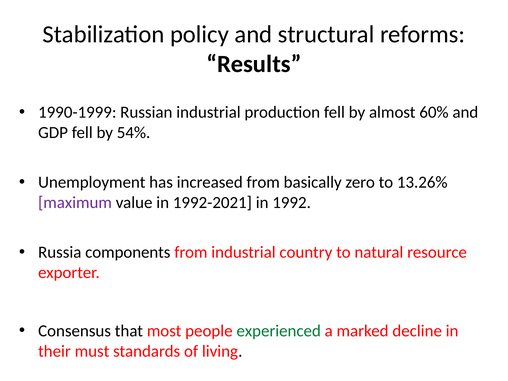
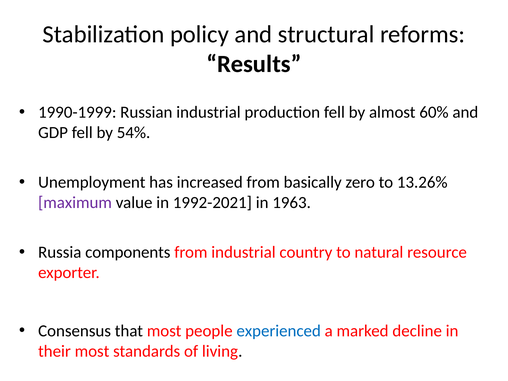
1992: 1992 -> 1963 (292, 203)
experienced colour: green -> blue (279, 331)
their must: must -> most (92, 351)
